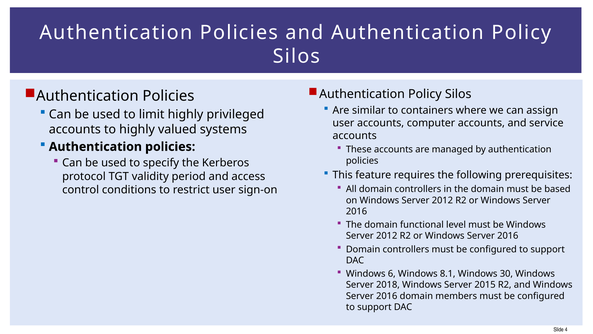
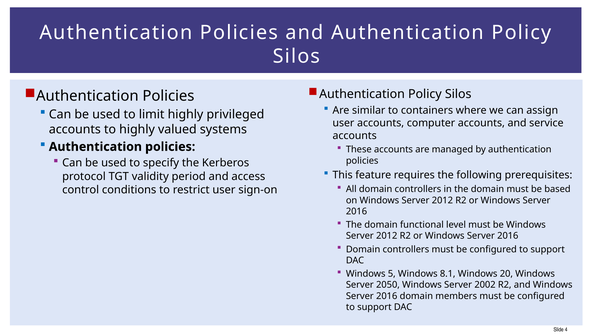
6: 6 -> 5 (392, 273)
30: 30 -> 20 (506, 273)
2018: 2018 -> 2050 (388, 285)
2015: 2015 -> 2002 (485, 285)
